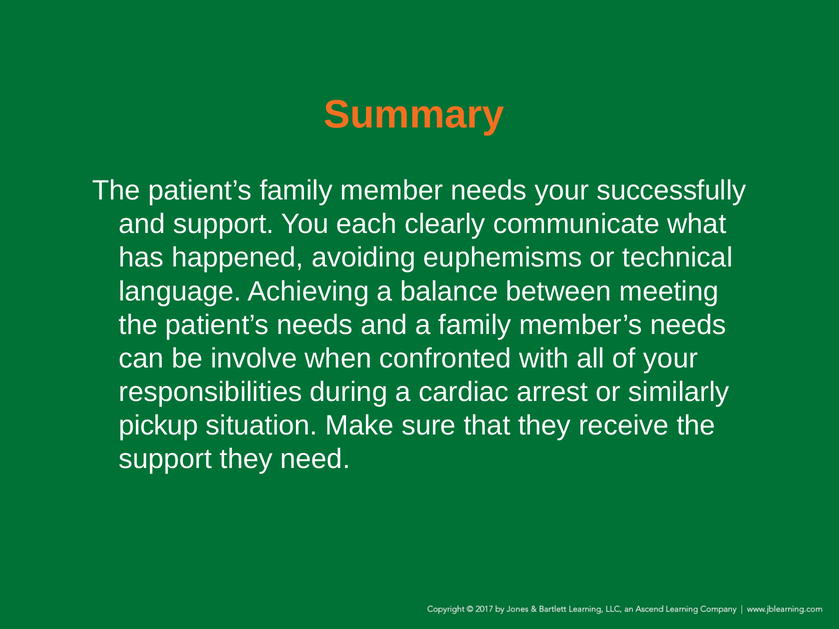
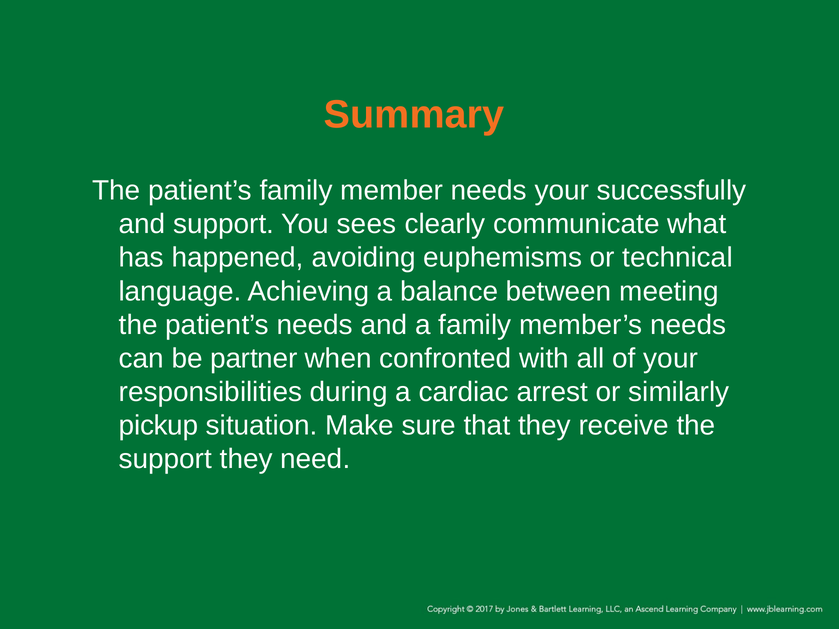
each: each -> sees (367, 224)
involve: involve -> partner (254, 359)
